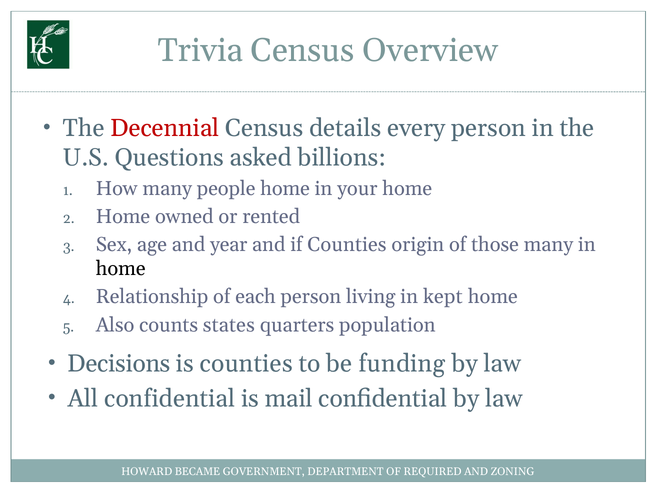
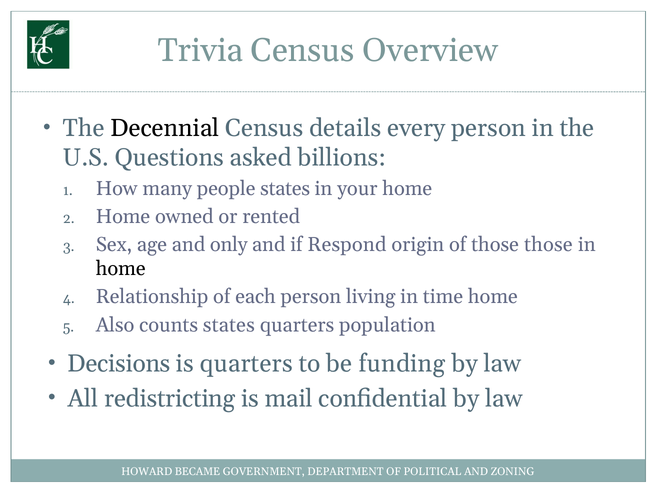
Decennial colour: red -> black (165, 128)
people home: home -> states (285, 188)
year: year -> only (229, 244)
if Counties: Counties -> Respond (347, 244)
those many: many -> those (548, 244)
kept: kept -> time (443, 297)
is counties: counties -> quarters (246, 364)
All confidential: confidential -> redistricting (170, 398)
REQUIRED: REQUIRED -> POLITICAL (432, 471)
